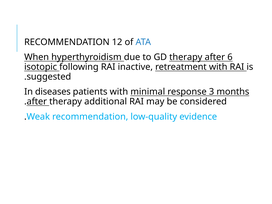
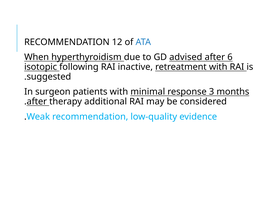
GD therapy: therapy -> advised (186, 57)
diseases: diseases -> surgeon (53, 92)
